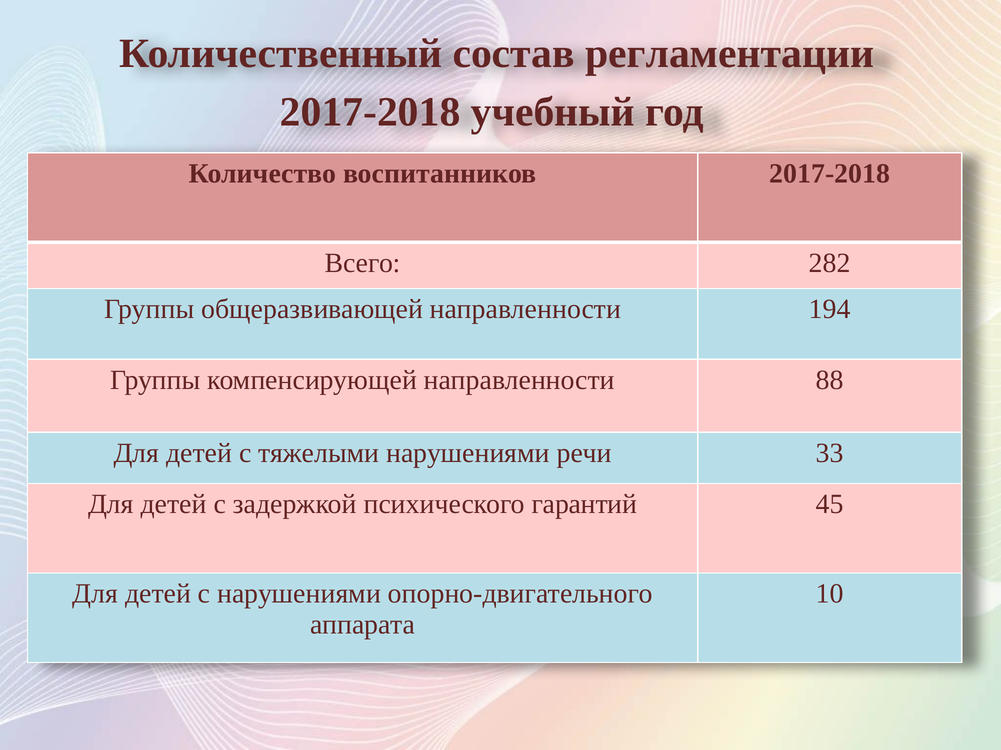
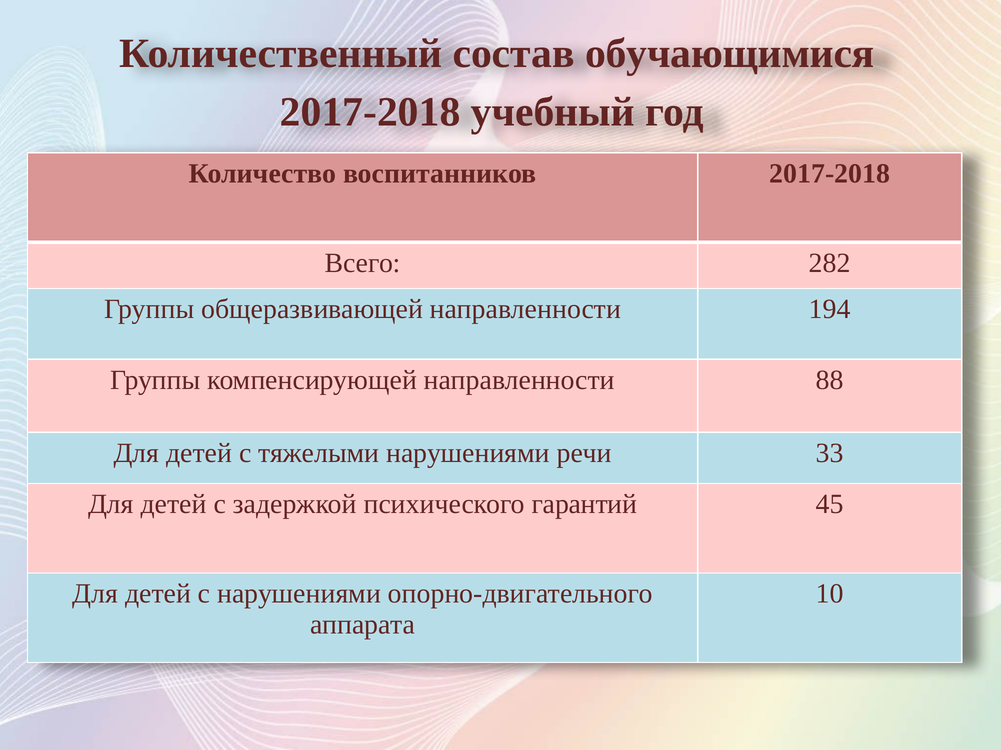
регламентации: регламентации -> обучающимися (730, 53)
